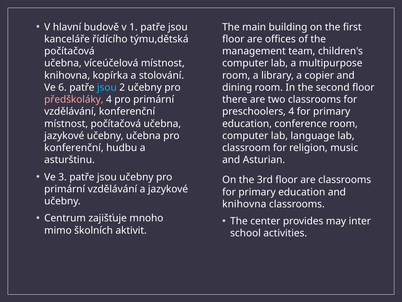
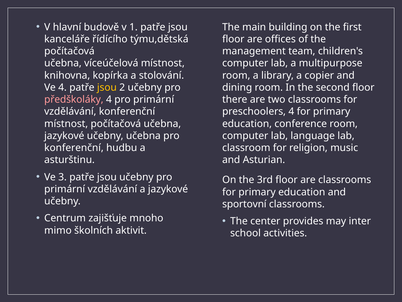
Ve 6: 6 -> 4 (63, 87)
jsou colour: light blue -> yellow (107, 87)
knihovna: knihovna -> sportovní (244, 204)
